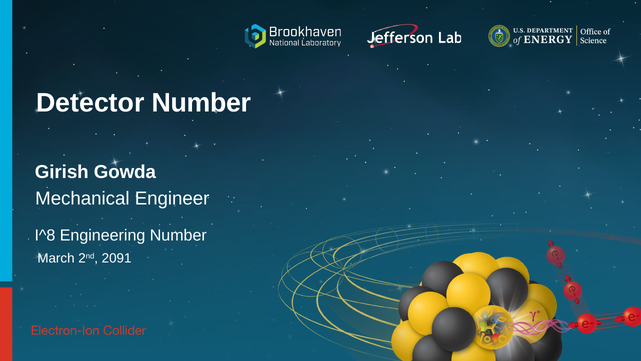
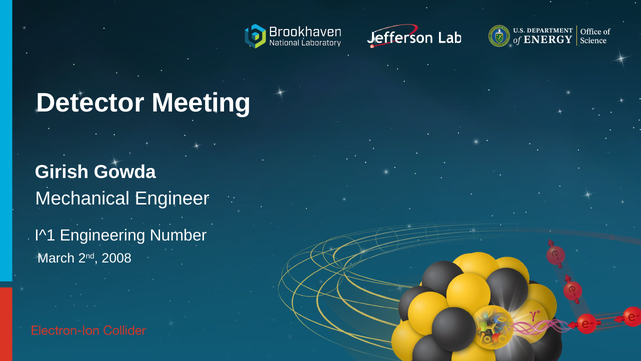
Detector Number: Number -> Meeting (202, 103)
I^8: I^8 -> I^1 (45, 235)
2091: 2091 -> 2008 (117, 258)
